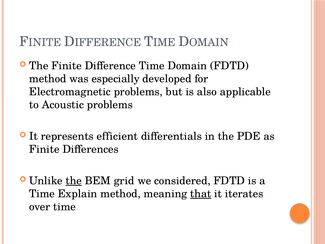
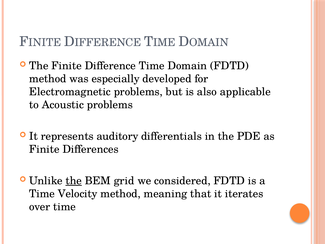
efficient: efficient -> auditory (117, 136)
Explain: Explain -> Velocity (78, 194)
that underline: present -> none (201, 194)
